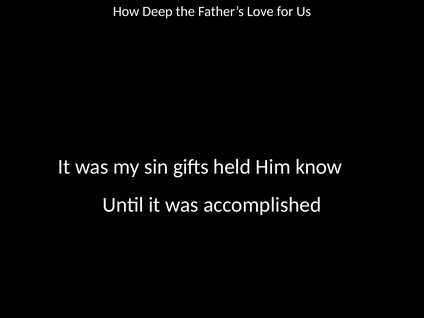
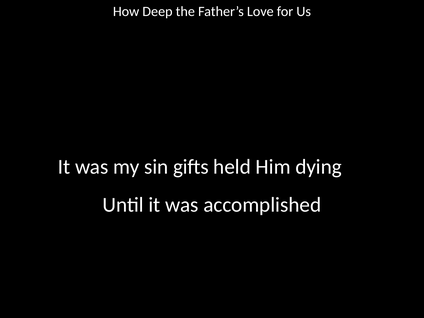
know: know -> dying (319, 167)
